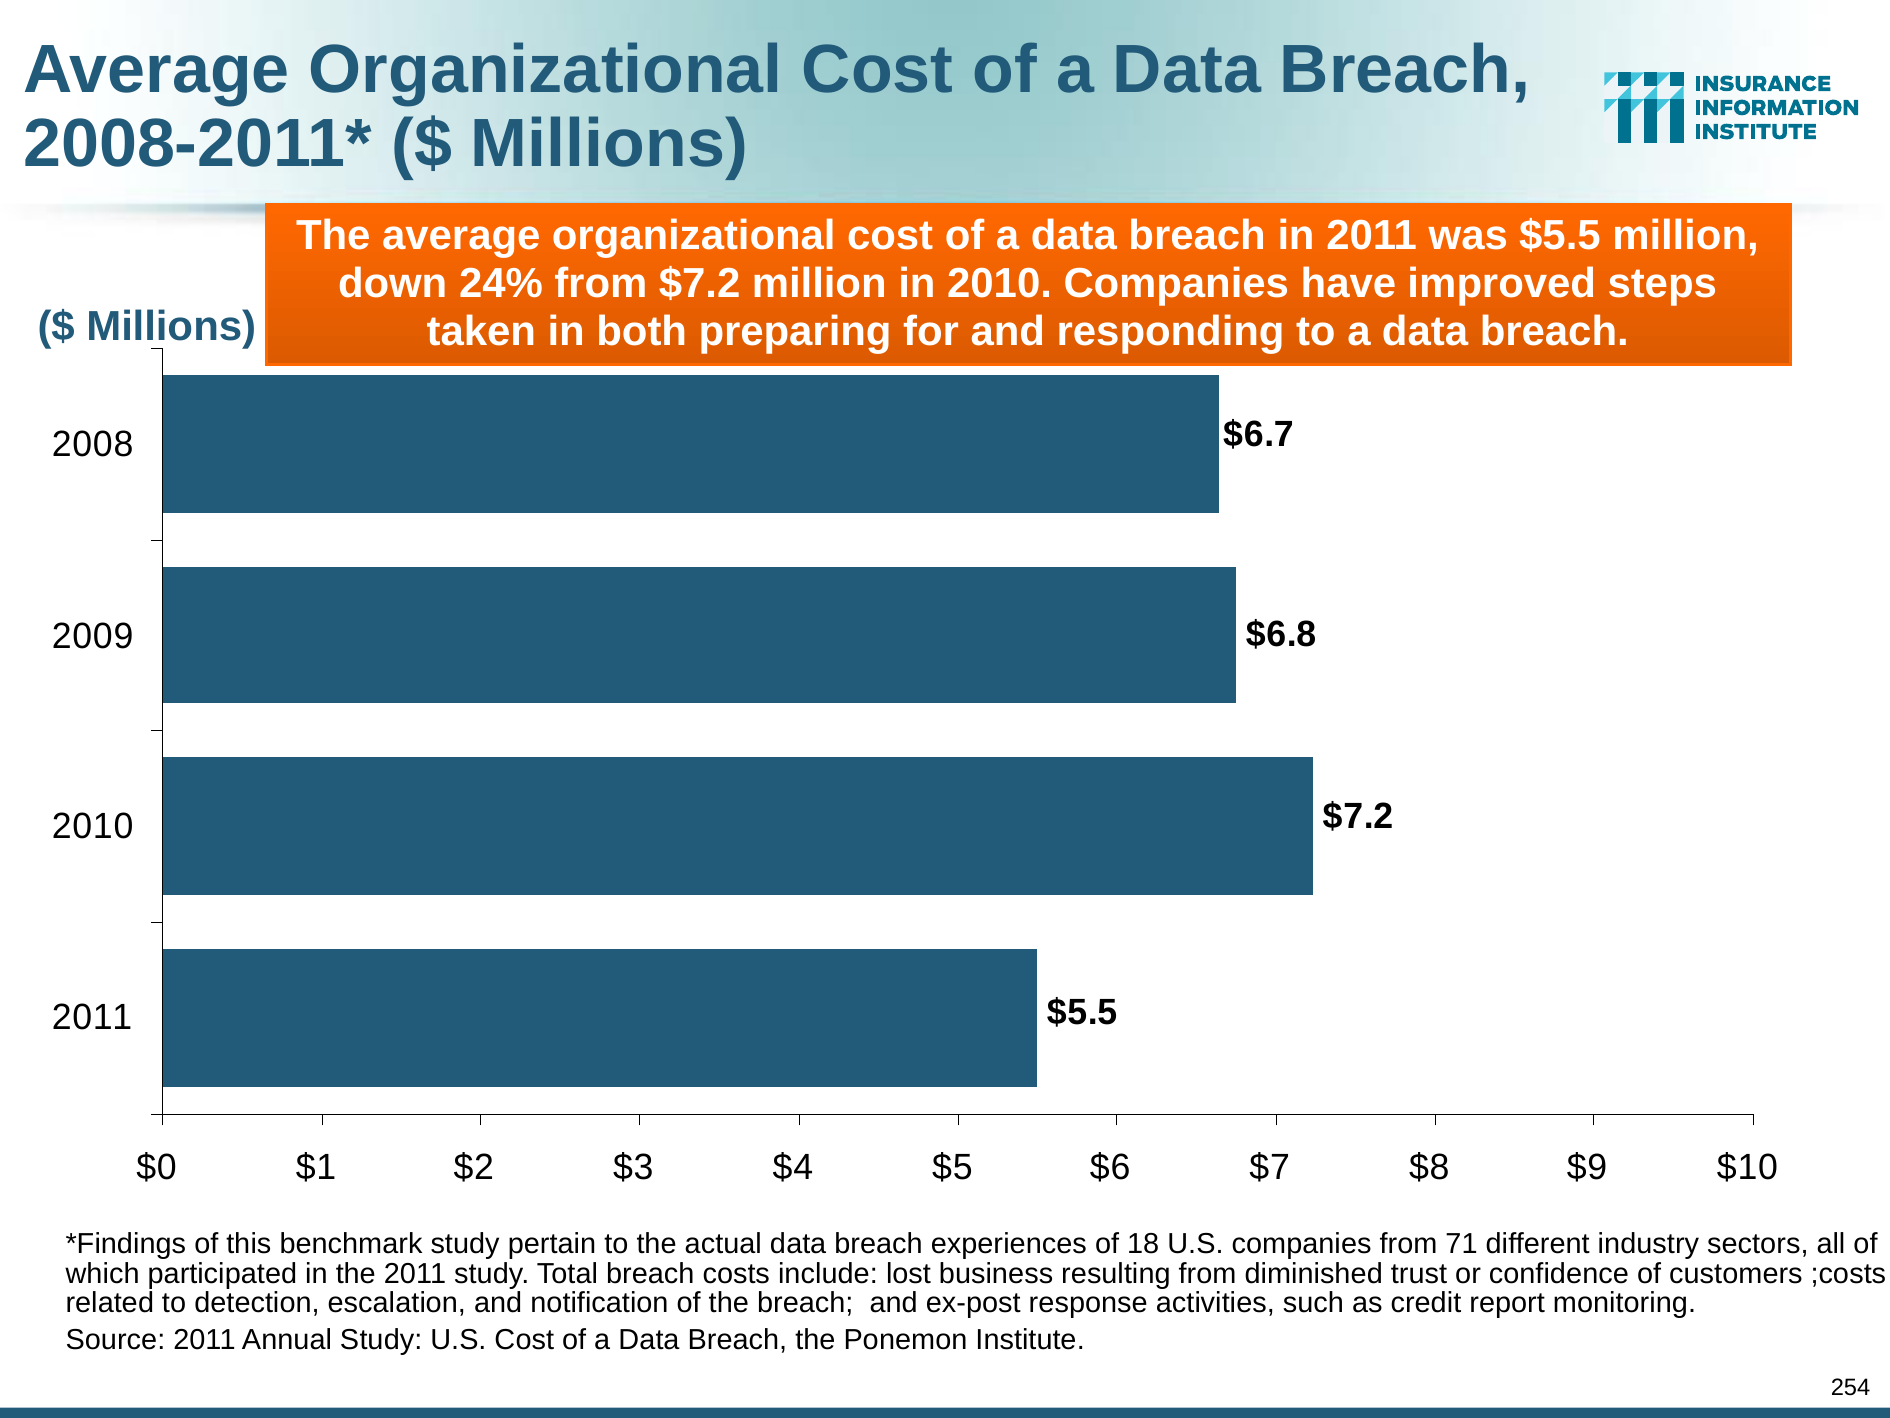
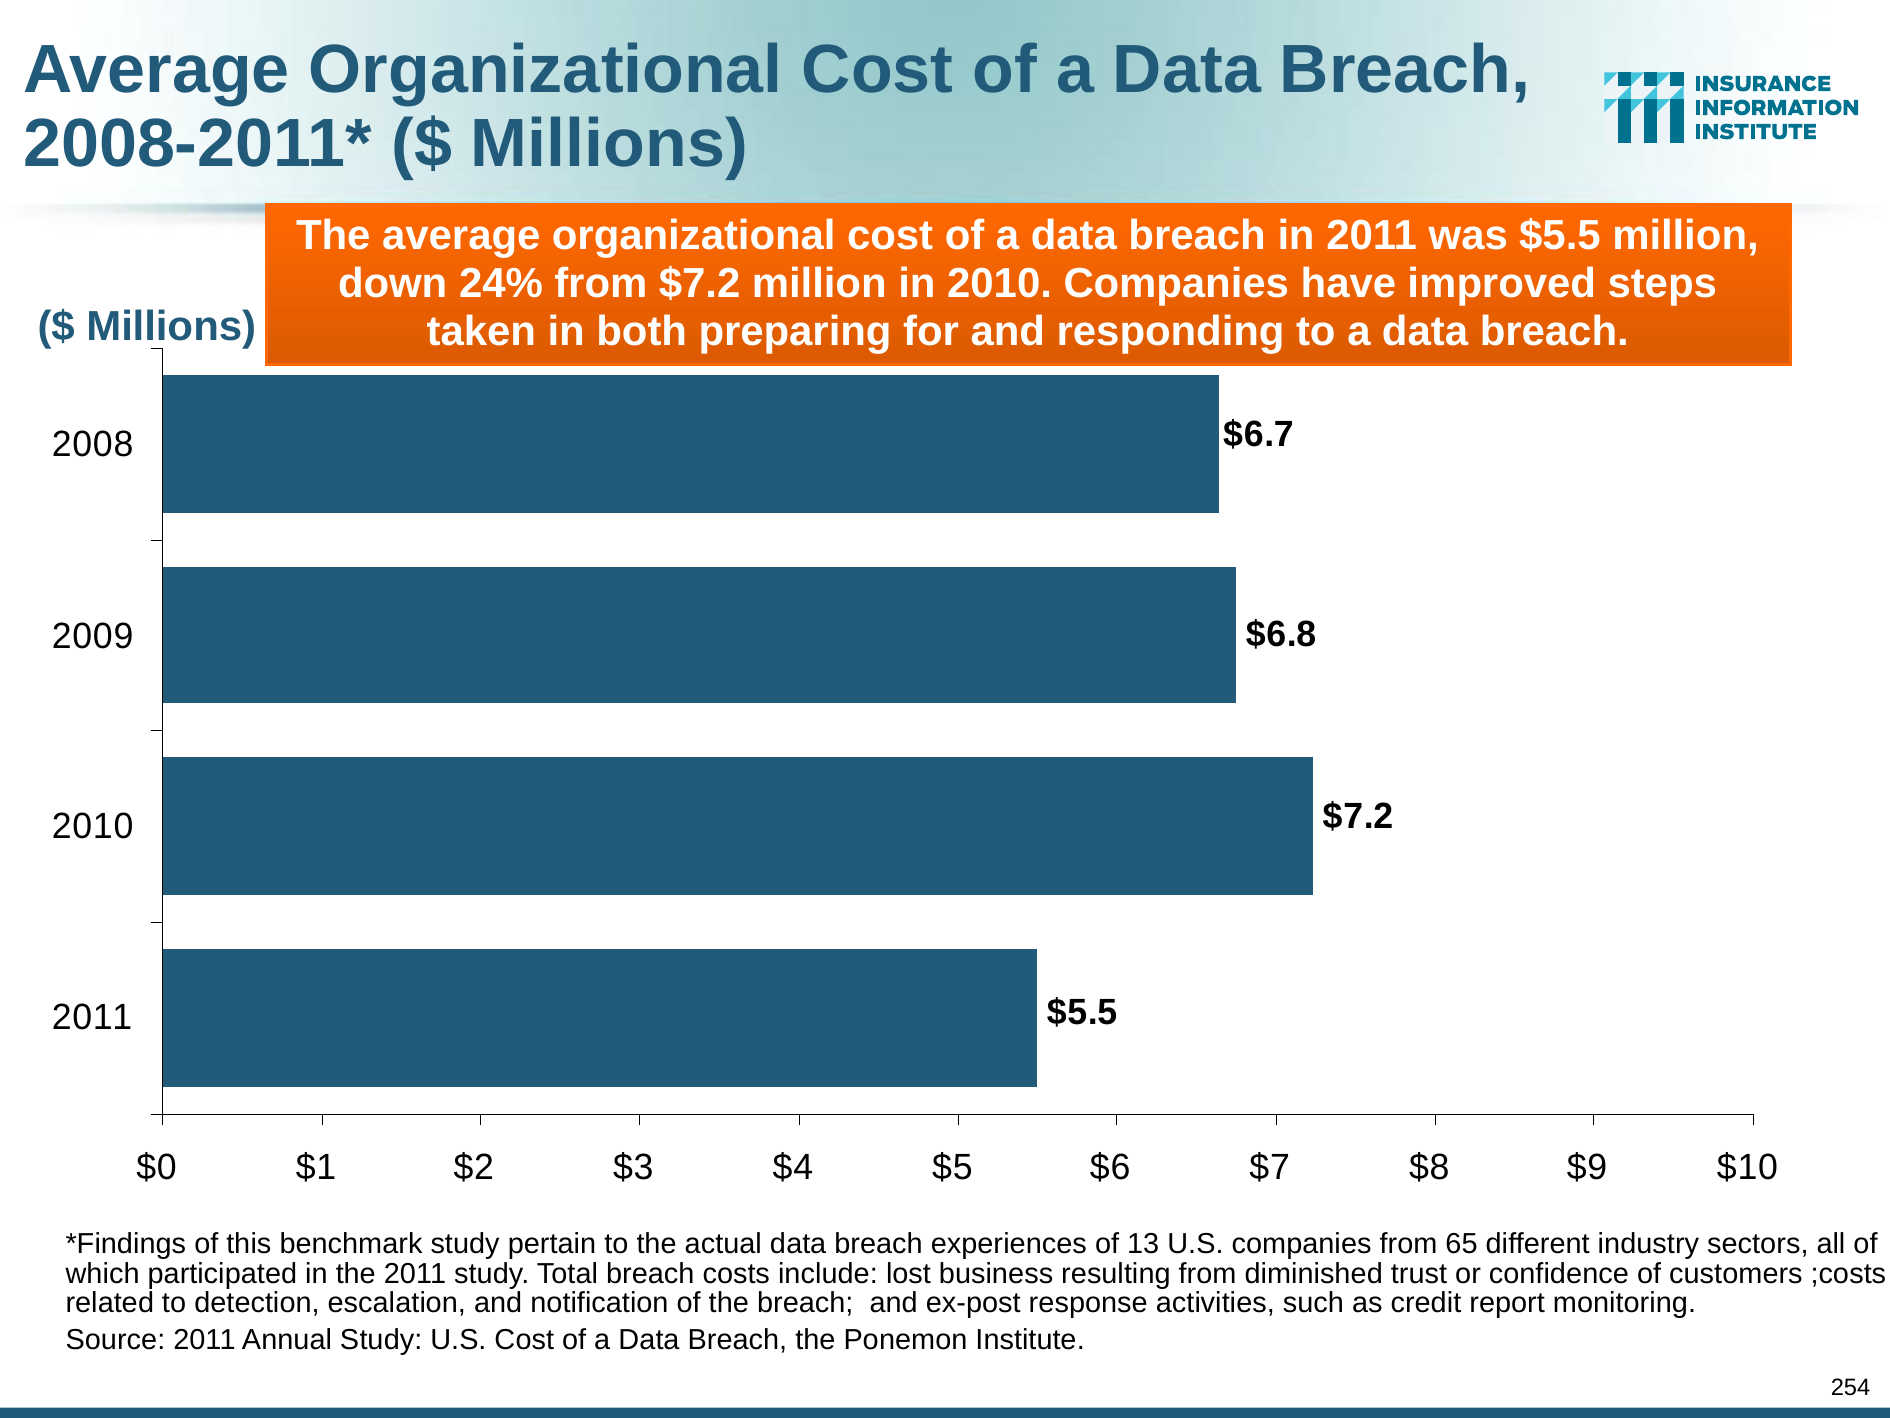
18: 18 -> 13 (1143, 1244)
71: 71 -> 65 (1462, 1244)
